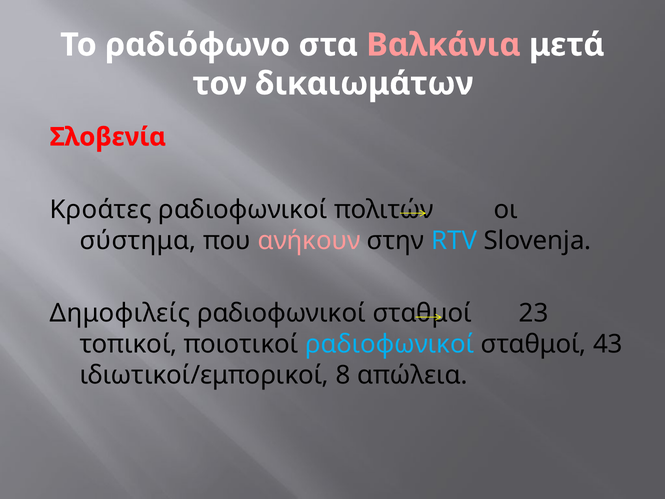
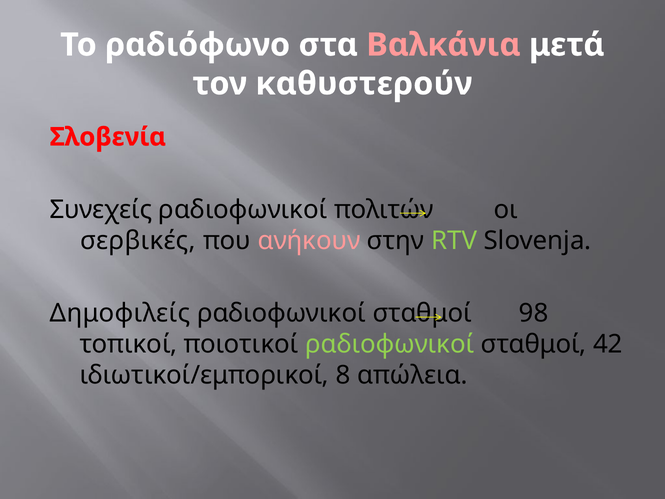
δικαιωμάτων: δικαιωμάτων -> καθυστερούν (364, 84)
Κροάτες: Κροάτες -> Συνεχείς (101, 209)
σύστημα: σύστημα -> σερβικές (138, 240)
RTV colour: light blue -> light green (454, 240)
23: 23 -> 98 (534, 313)
ραδιοφωνικοί colour: light blue -> light green (390, 344)
43: 43 -> 42 (608, 344)
